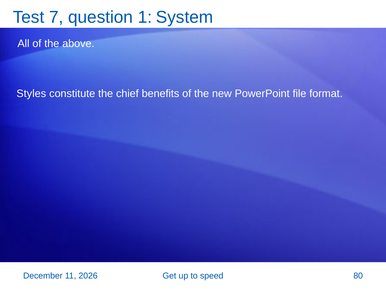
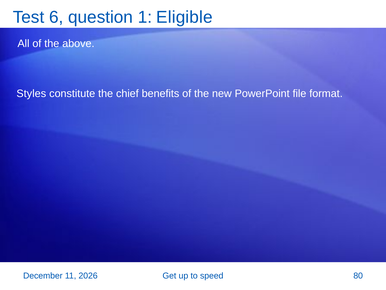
7: 7 -> 6 (56, 17)
System: System -> Eligible (184, 17)
